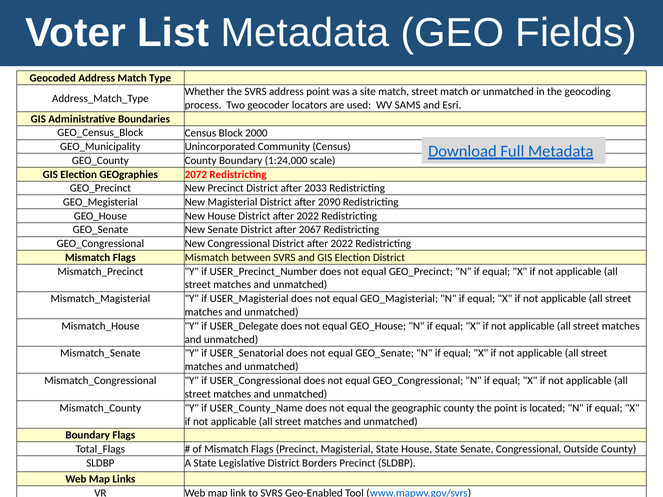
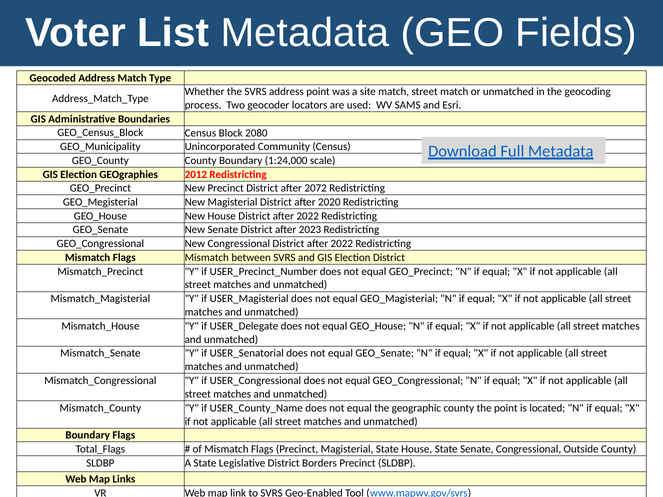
2000: 2000 -> 2080 (256, 133)
2072: 2072 -> 2012 (196, 175)
2033: 2033 -> 2072 (316, 188)
2090: 2090 -> 2020 (329, 202)
2067: 2067 -> 2023 (310, 230)
